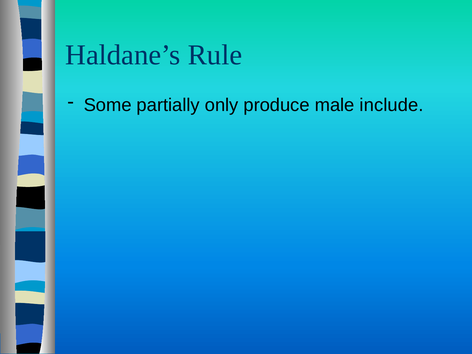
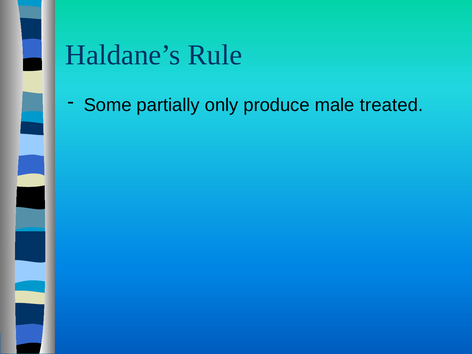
include: include -> treated (392, 105)
